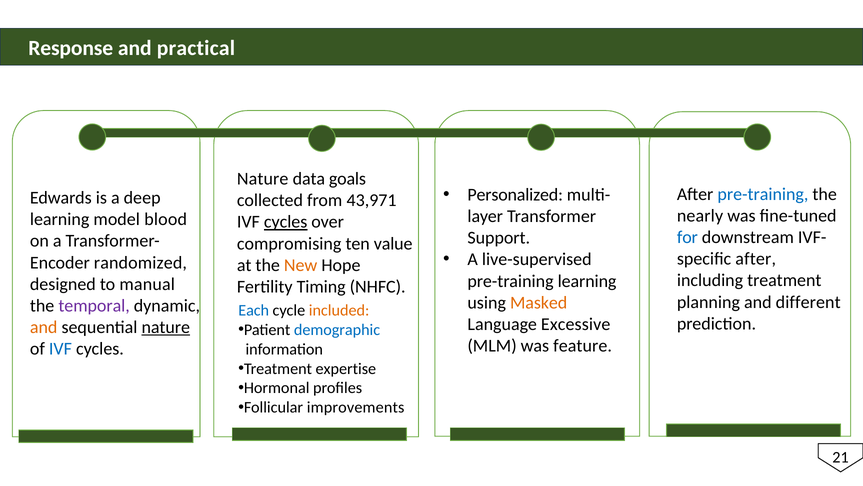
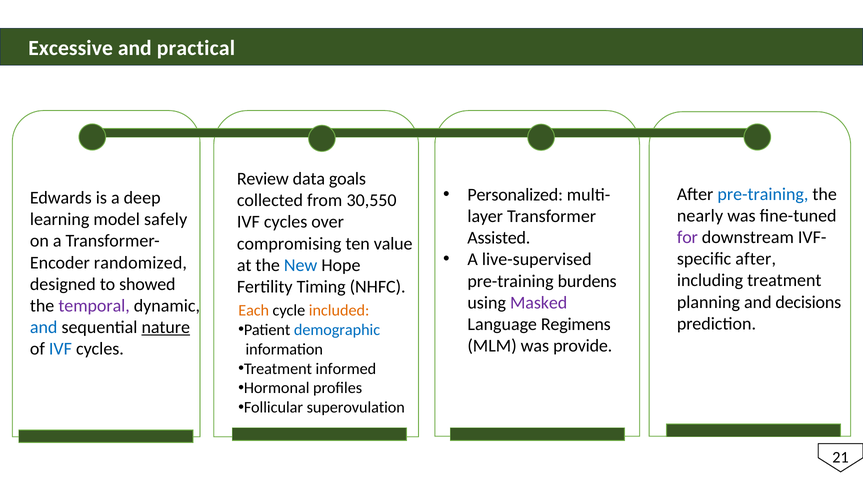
Response: Response -> Excessive (71, 48)
Nature: Nature -> Review (263, 179)
43,971: 43,971 -> 30,550 (372, 200)
blood: blood -> safely (166, 219)
cycles underline: present -> none (286, 222)
for colour: blue -> purple (687, 237)
Support: Support -> Assisted (499, 238)
New colour: orange -> blue (301, 265)
pre-training learning: learning -> burdens (587, 281)
manual: manual -> showed (147, 284)
different: different -> decisions (808, 302)
Masked colour: orange -> purple (539, 302)
Each colour: blue -> orange (254, 310)
Excessive: Excessive -> Regimens (576, 324)
and colour: orange -> blue (44, 327)
feature: feature -> provide (583, 346)
expertise: expertise -> informed (346, 368)
improvements: improvements -> superovulation (356, 407)
